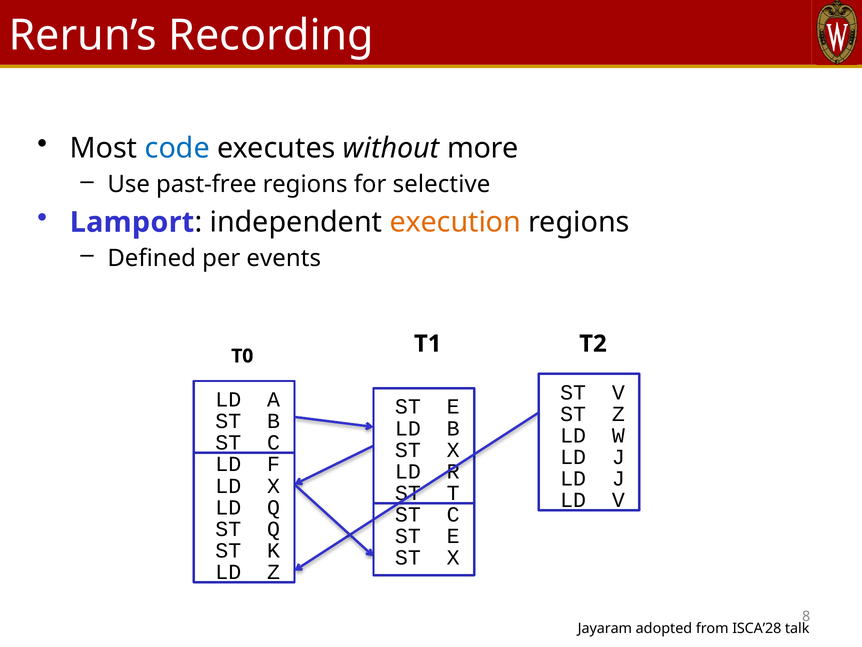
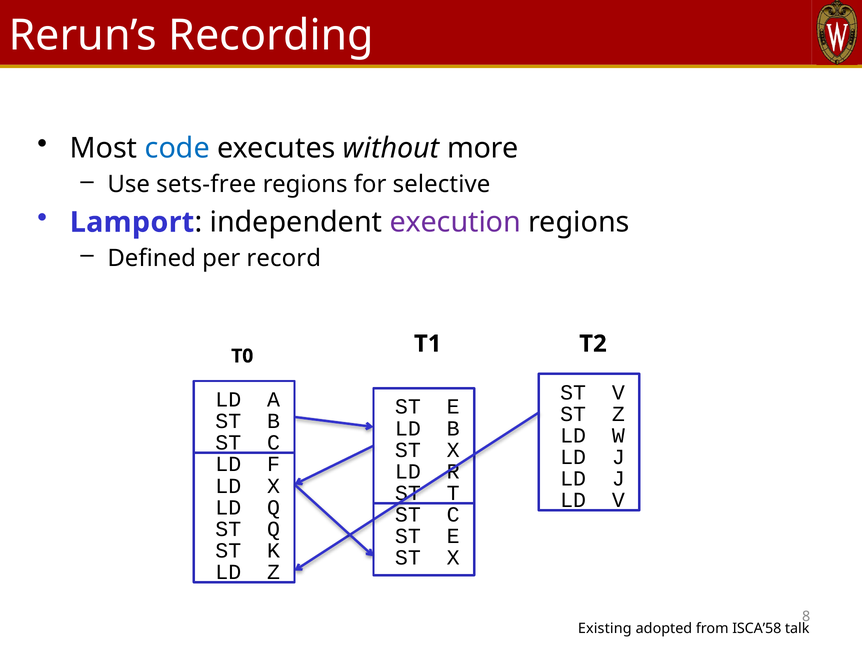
past-free: past-free -> sets-free (206, 184)
execution colour: orange -> purple (455, 222)
events: events -> record (284, 258)
Jayaram: Jayaram -> Existing (605, 628)
ISCA’28: ISCA’28 -> ISCA’58 (757, 628)
